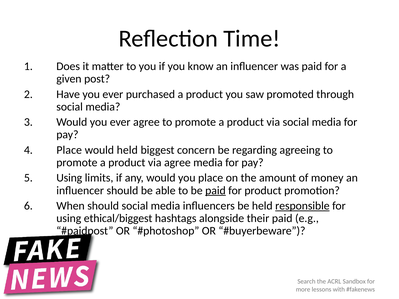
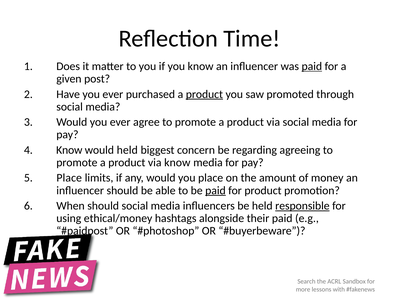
paid underline: none -> present (312, 66)
product underline: none -> present (204, 94)
Place: Place -> Know (69, 150)
via agree: agree -> know (177, 163)
Using: Using -> Place (69, 178)
ethical/biggest: ethical/biggest -> ethical/money (118, 219)
